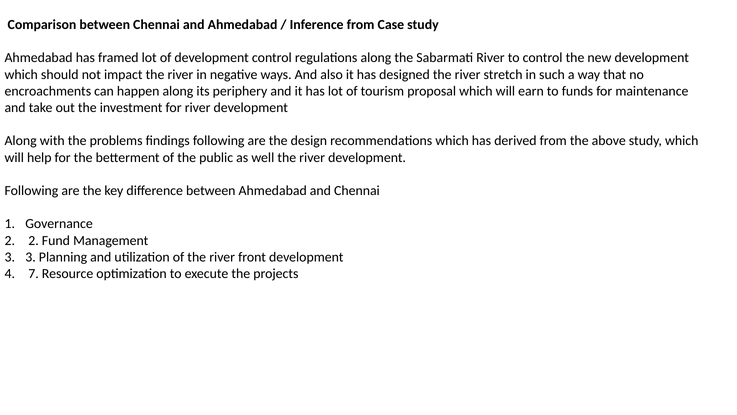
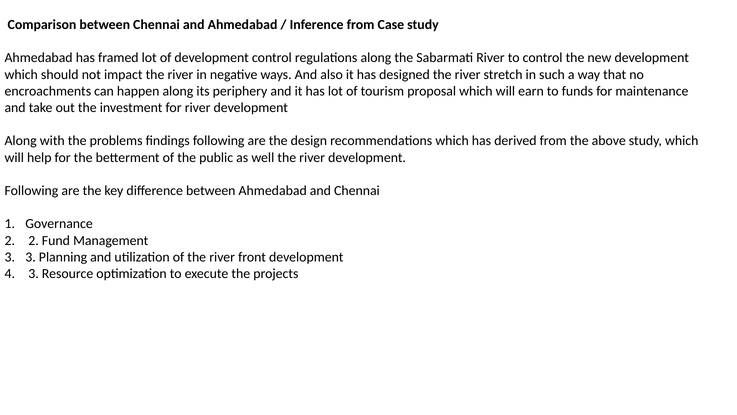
4 7: 7 -> 3 (34, 273)
